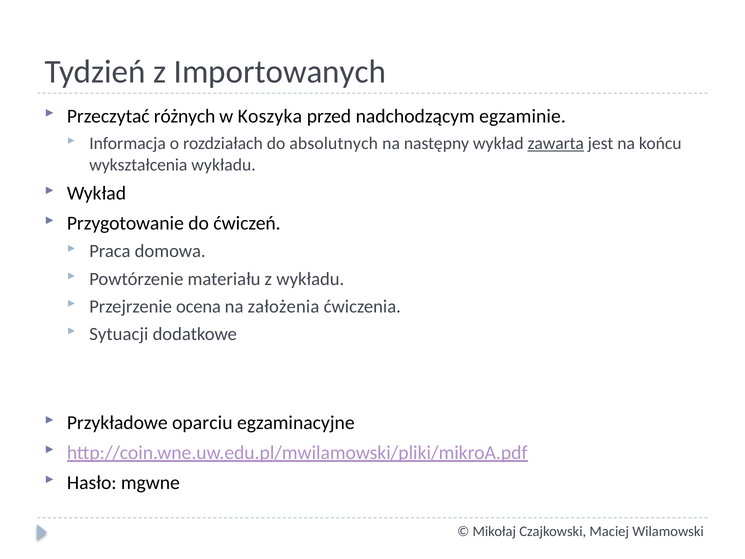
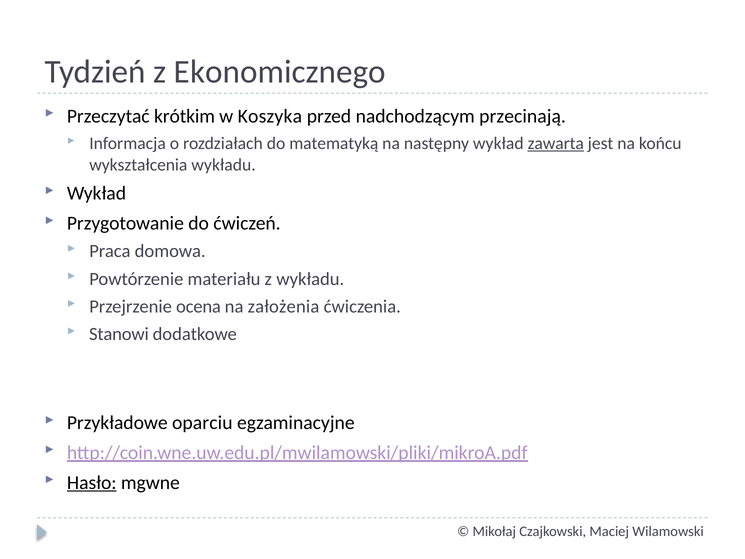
Importowanych: Importowanych -> Ekonomicznego (280, 72)
różnych: różnych -> krótkim (185, 116)
egzaminie: egzaminie -> przecinają (523, 116)
absolutnych: absolutnych -> matematyką (334, 144)
Sytuacji: Sytuacji -> Stanowi (119, 334)
Hasło underline: none -> present (92, 482)
